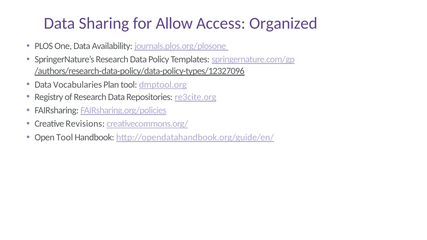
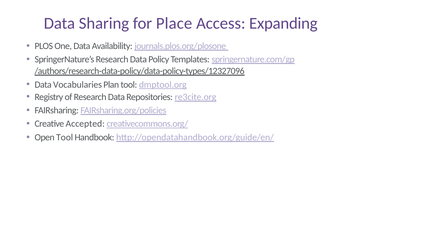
Allow: Allow -> Place (174, 23)
Organized: Organized -> Expanding (283, 23)
Revisions: Revisions -> Accepted (85, 124)
